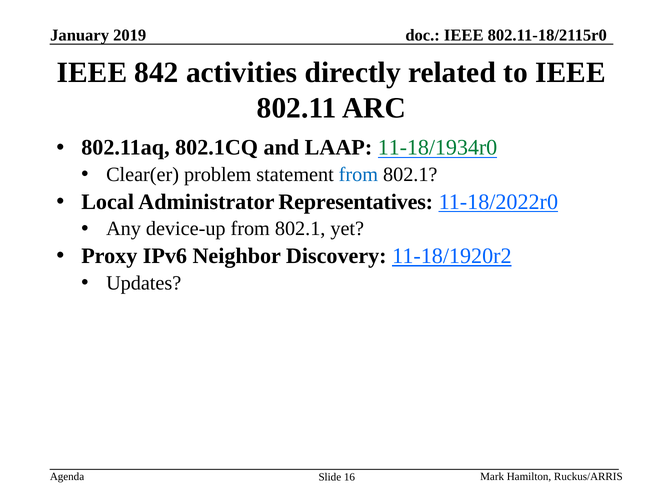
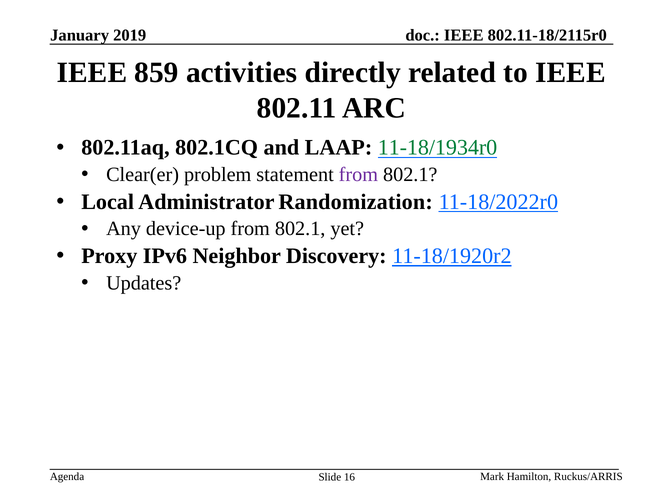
842: 842 -> 859 (157, 73)
from colour: blue -> purple (358, 175)
Representatives: Representatives -> Randomization (356, 202)
